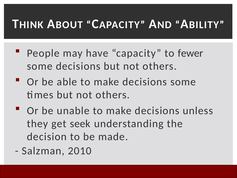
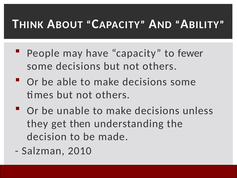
seek: seek -> then (80, 123)
